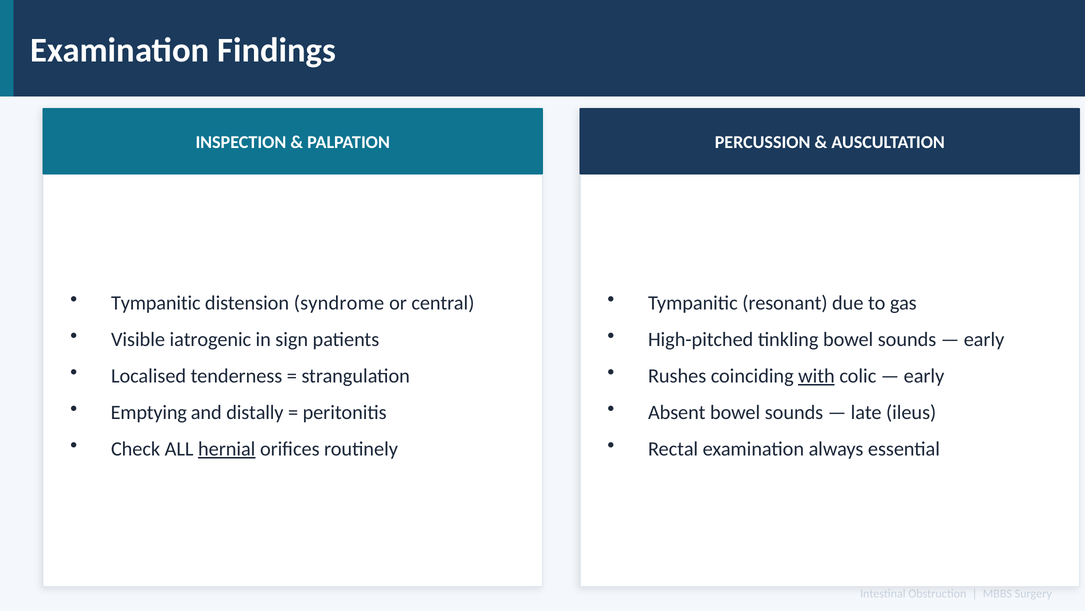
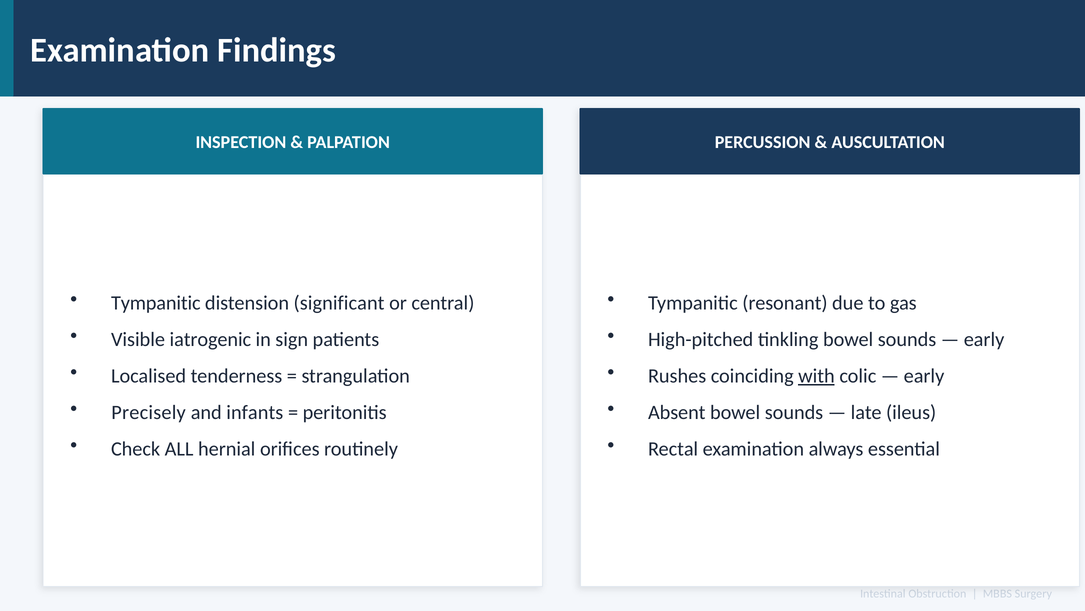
syndrome: syndrome -> significant (339, 303)
Emptying: Emptying -> Precisely (149, 412)
distally: distally -> infants (255, 412)
hernial underline: present -> none (227, 449)
